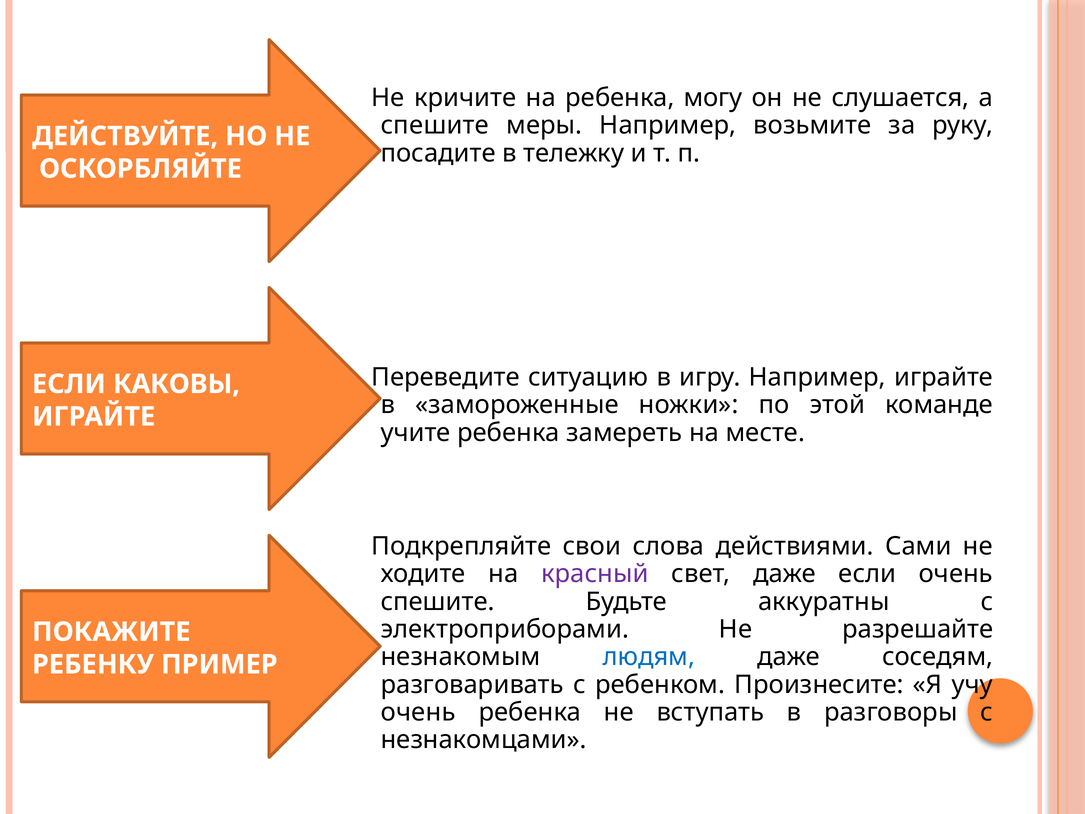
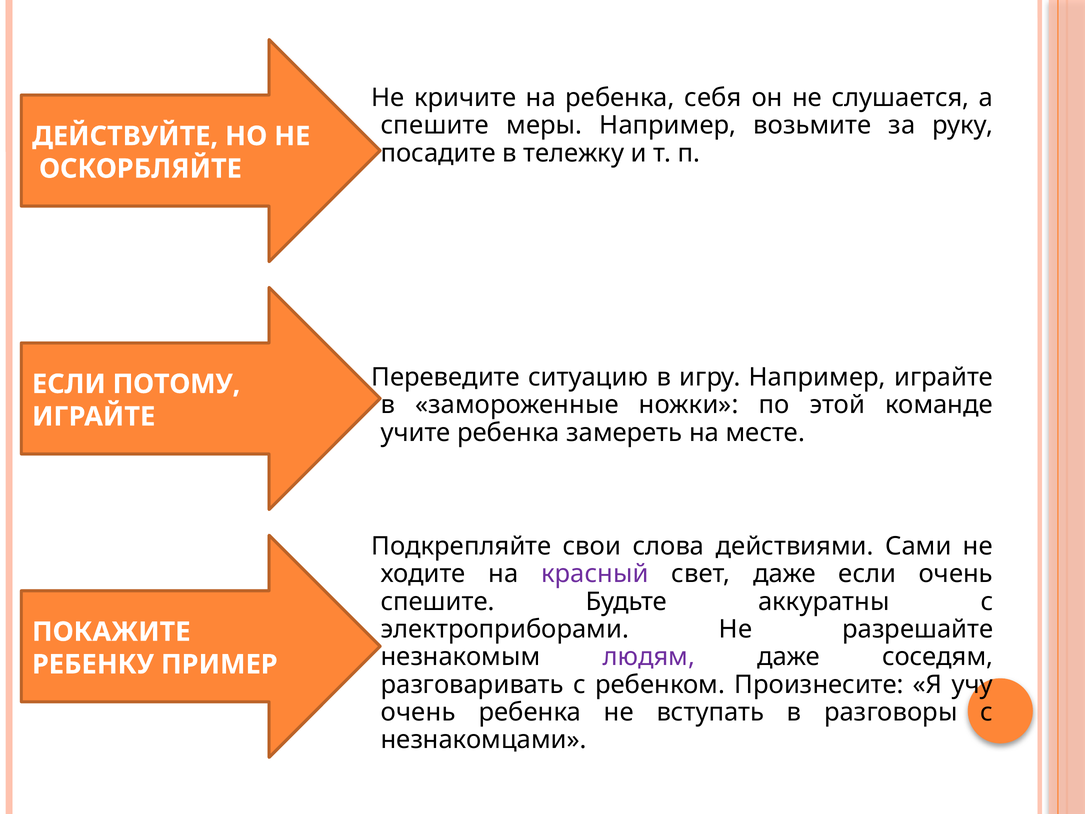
могу: могу -> себя (713, 98)
КАКОВЫ: КАКОВЫ -> ПОТОМУ (177, 384)
людям colour: blue -> purple (649, 657)
